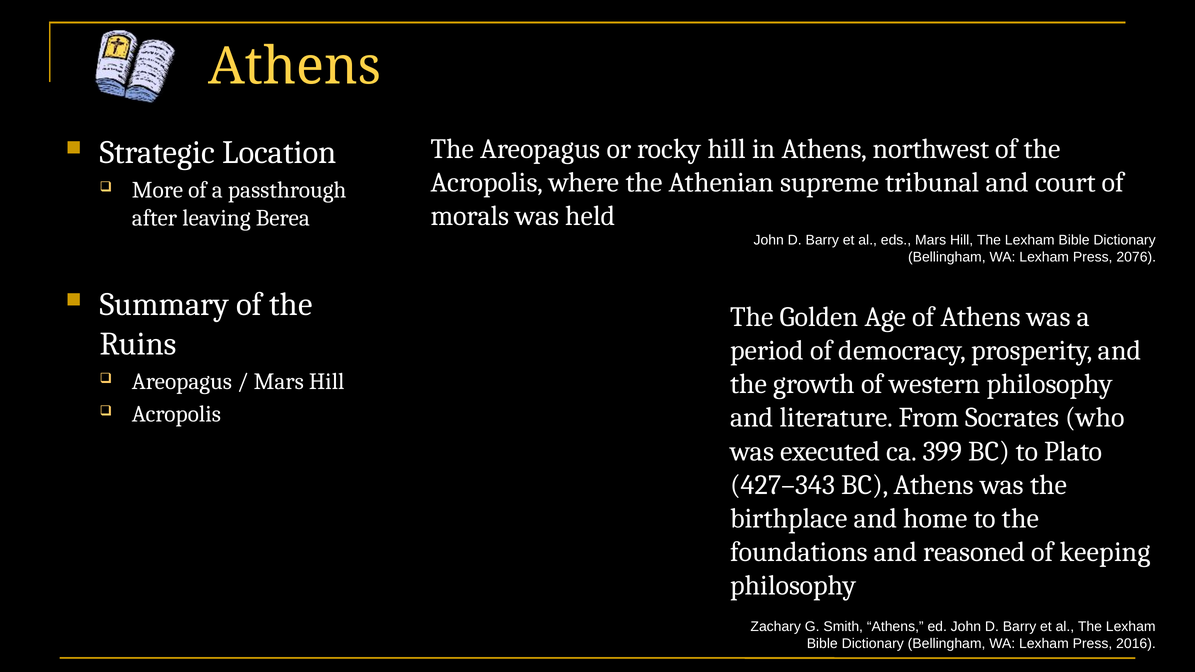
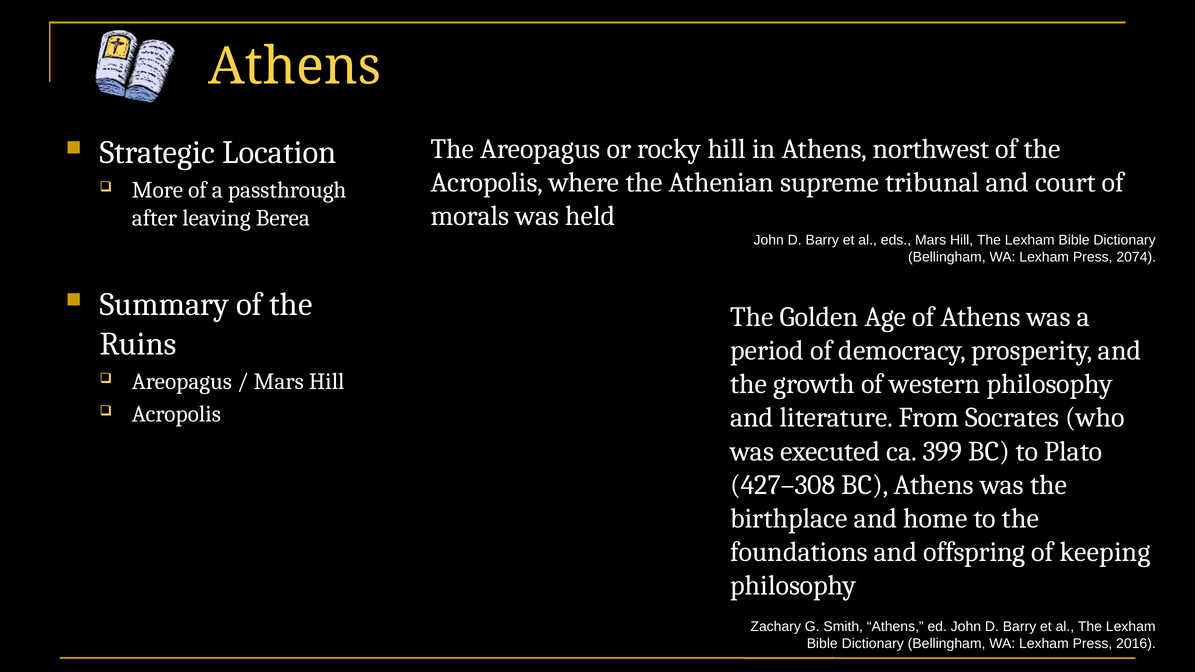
2076: 2076 -> 2074 (1136, 257)
427–343: 427–343 -> 427–308 (783, 485)
reasoned: reasoned -> offspring (974, 552)
